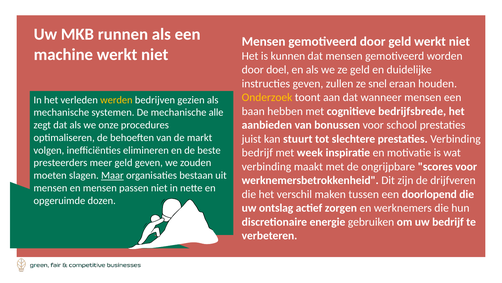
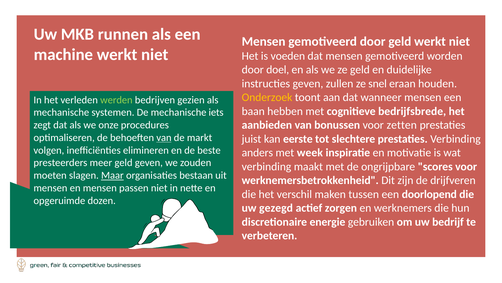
kunnen: kunnen -> voeden (288, 56)
werden colour: yellow -> light green (116, 100)
alle: alle -> iets (216, 112)
school: school -> zetten (402, 125)
van underline: none -> present (164, 137)
stuurt: stuurt -> eerste (298, 139)
bedrijf: bedrijf -> anders (257, 152)
ontslag: ontslag -> gezegd (276, 208)
